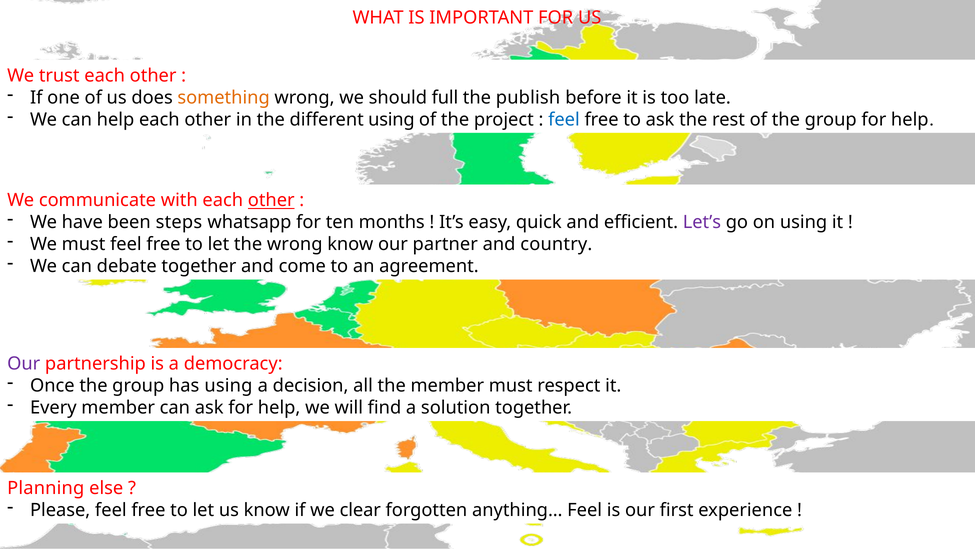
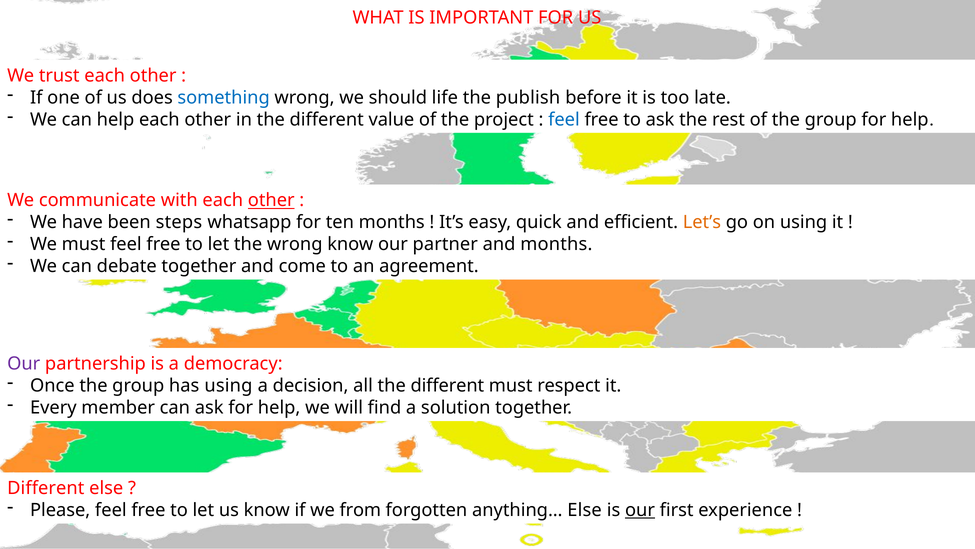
something colour: orange -> blue (224, 97)
full: full -> life (445, 97)
different using: using -> value (391, 119)
Let’s colour: purple -> orange (702, 222)
and country: country -> months (556, 244)
all the member: member -> different (447, 385)
Planning: Planning -> Different (46, 488)
clear: clear -> from (360, 510)
anything… Feel: Feel -> Else (585, 510)
our underline: none -> present (640, 510)
